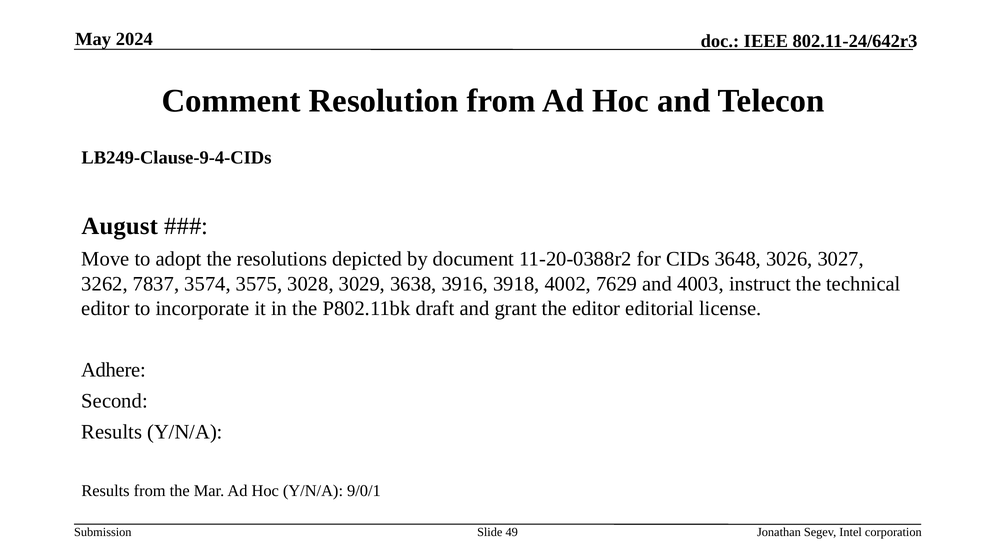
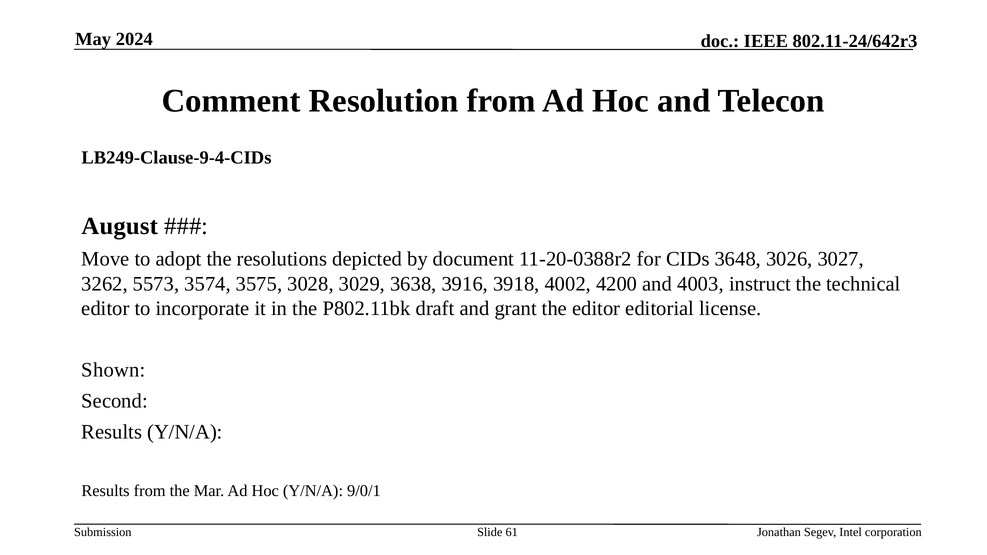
7837: 7837 -> 5573 (156, 284)
7629: 7629 -> 4200 (617, 284)
Adhere: Adhere -> Shown (113, 370)
49: 49 -> 61 (512, 532)
